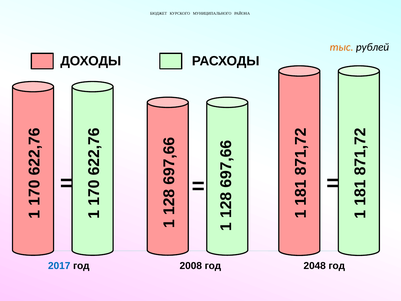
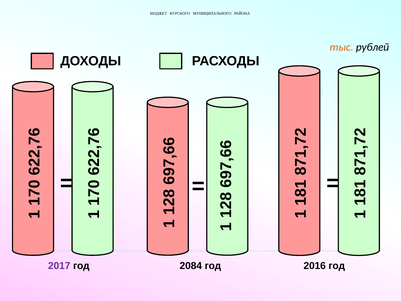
2017 colour: blue -> purple (59, 266)
2008: 2008 -> 2084 (191, 266)
2048: 2048 -> 2016 (315, 266)
